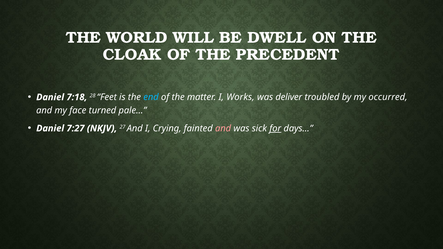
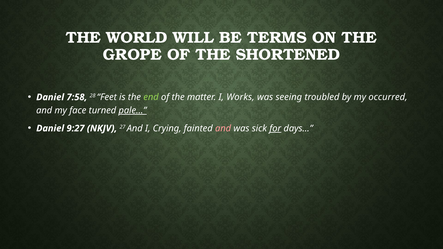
DWELL: DWELL -> TERMS (277, 38)
CLOAK: CLOAK -> GROPE (132, 55)
PRECEDENT: PRECEDENT -> SHORTENED (288, 55)
7:18: 7:18 -> 7:58 (77, 97)
end colour: light blue -> light green (151, 97)
deliver: deliver -> seeing (289, 97)
pale… underline: none -> present (133, 111)
7:27: 7:27 -> 9:27 (76, 128)
